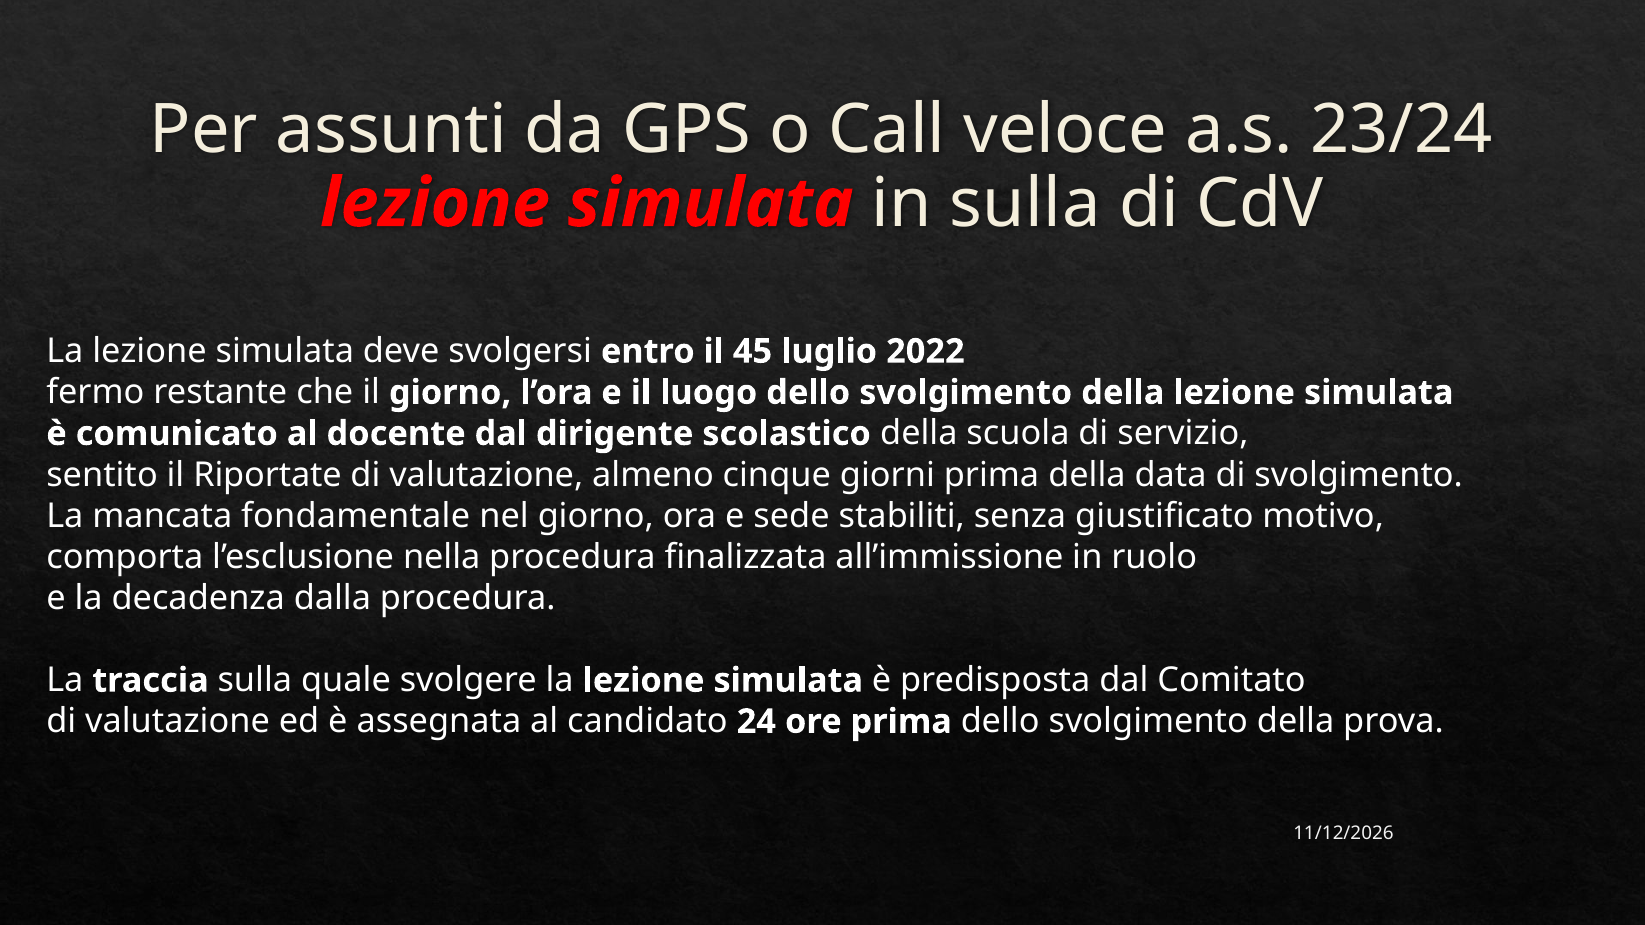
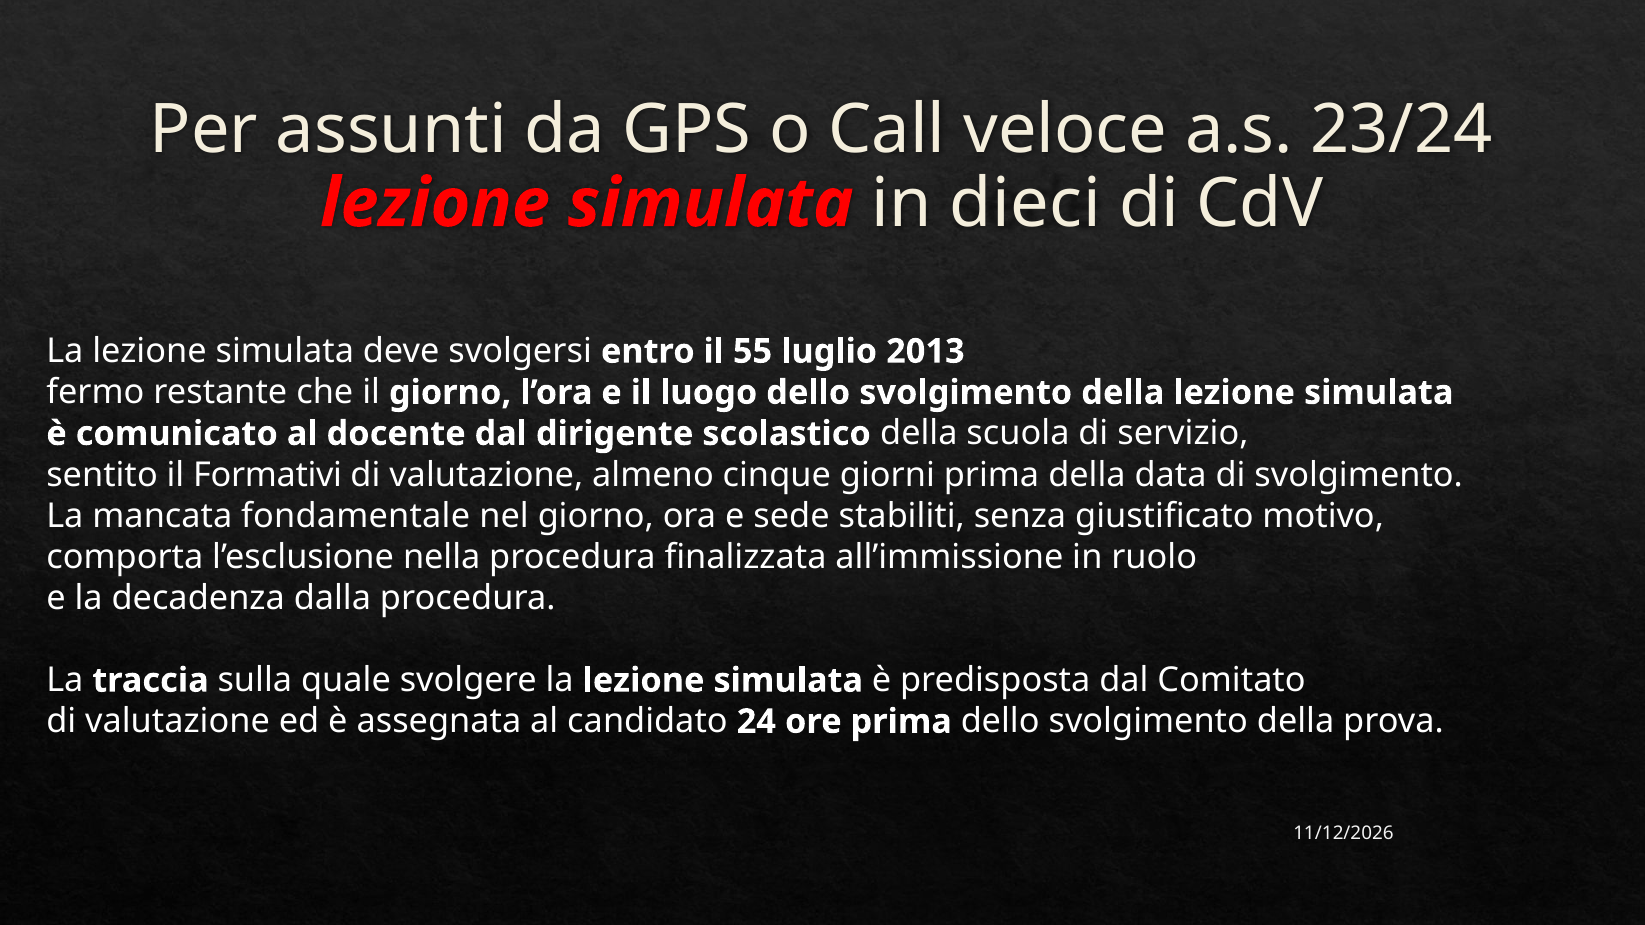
in sulla: sulla -> dieci (1025, 204)
45: 45 -> 55 (753, 352)
2022: 2022 -> 2013 (925, 352)
Riportate: Riportate -> Formativi (268, 475)
